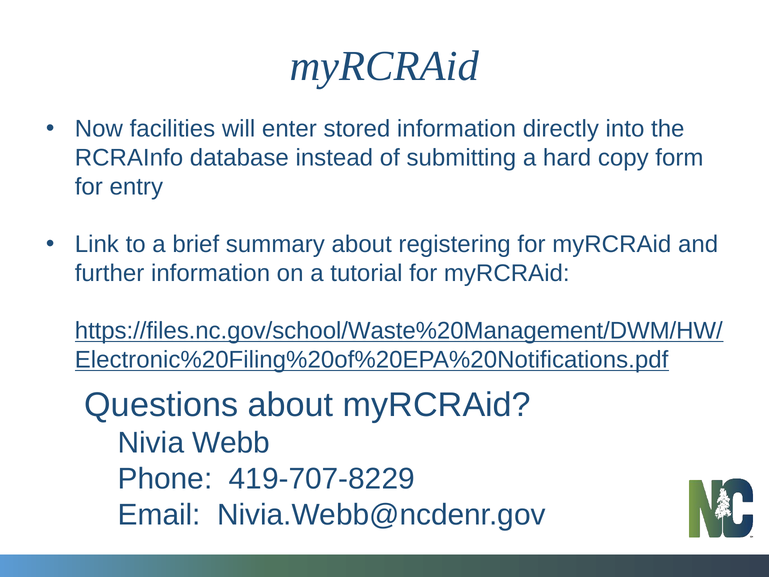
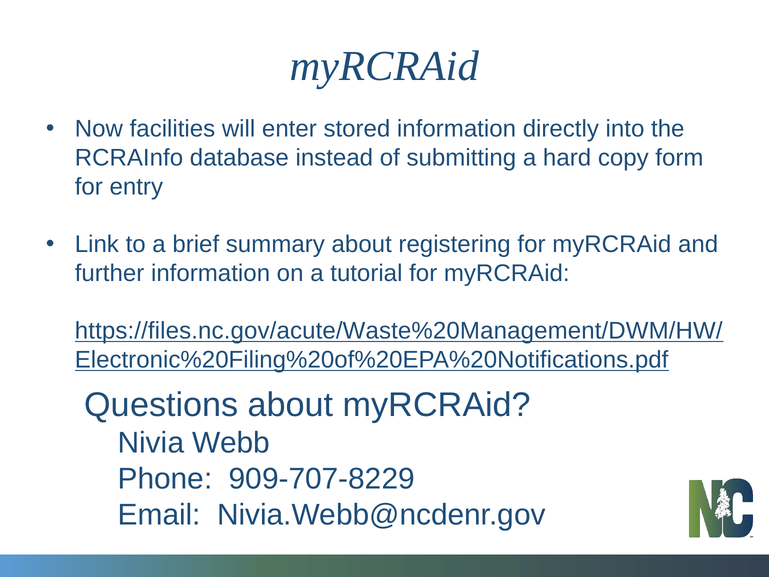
https://files.nc.gov/school/Waste%20Management/DWM/HW/: https://files.nc.gov/school/Waste%20Management/DWM/HW/ -> https://files.nc.gov/acute/Waste%20Management/DWM/HW/ (399, 331)
419-707-8229: 419-707-8229 -> 909-707-8229 (322, 479)
